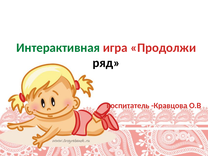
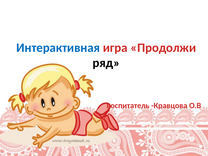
Интерактивная colour: green -> blue (58, 48)
